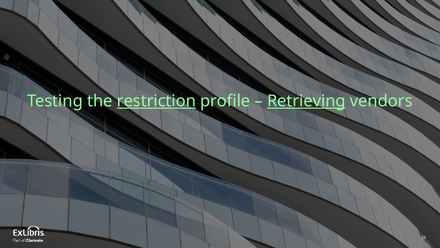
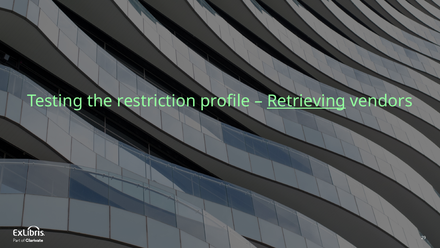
restriction underline: present -> none (156, 101)
